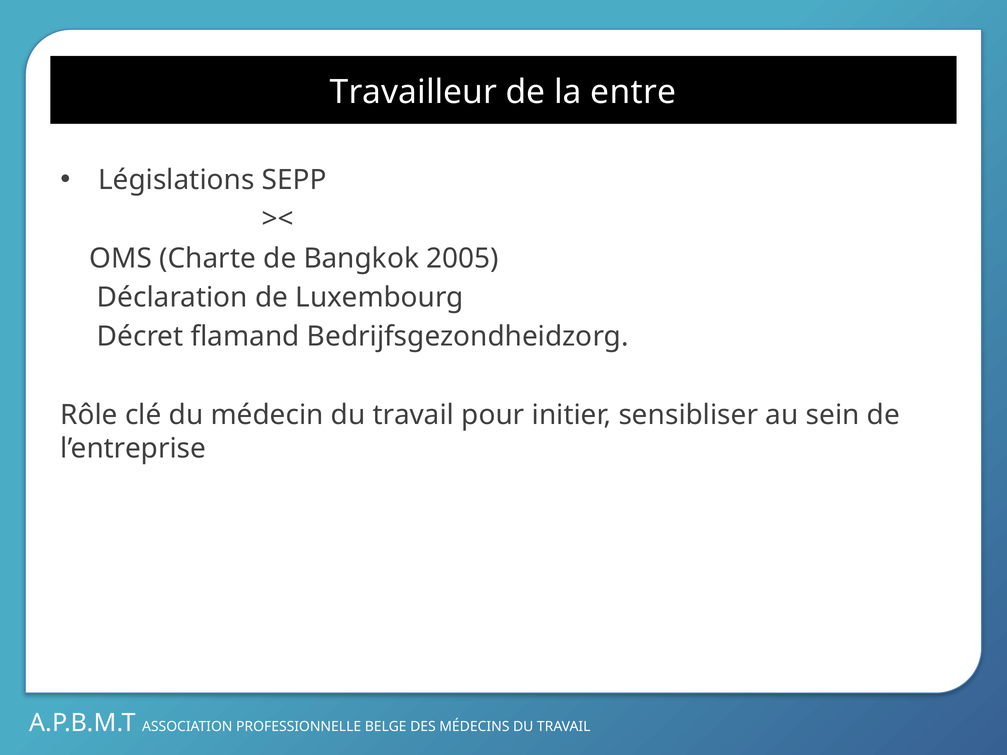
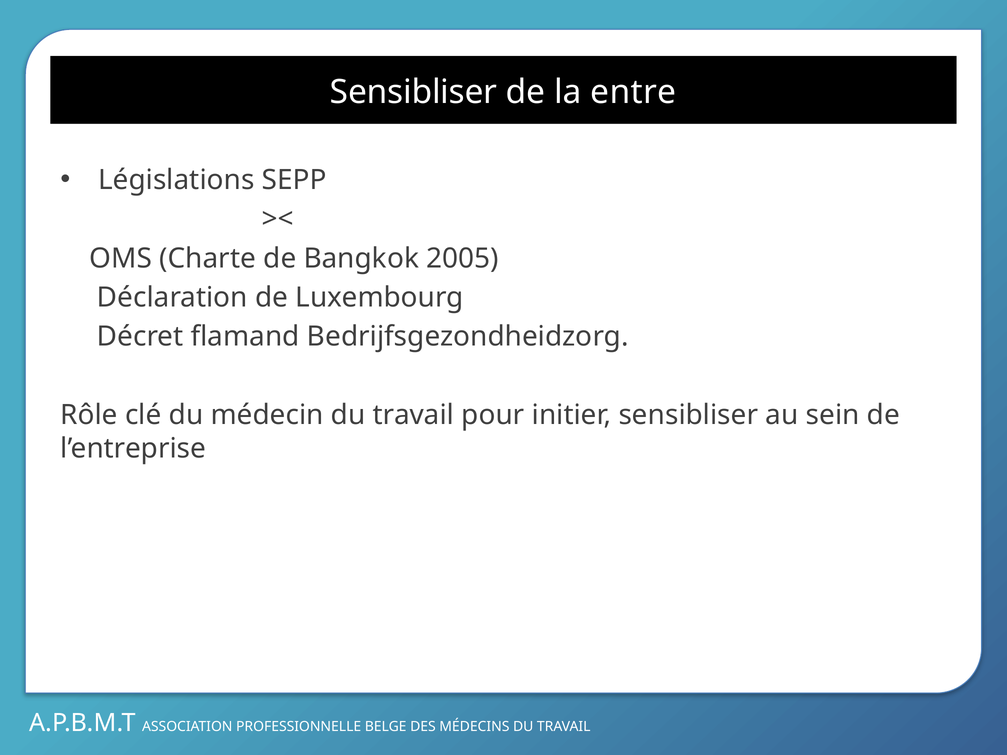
Travailleur: Travailleur -> Sensibliser (414, 92)
